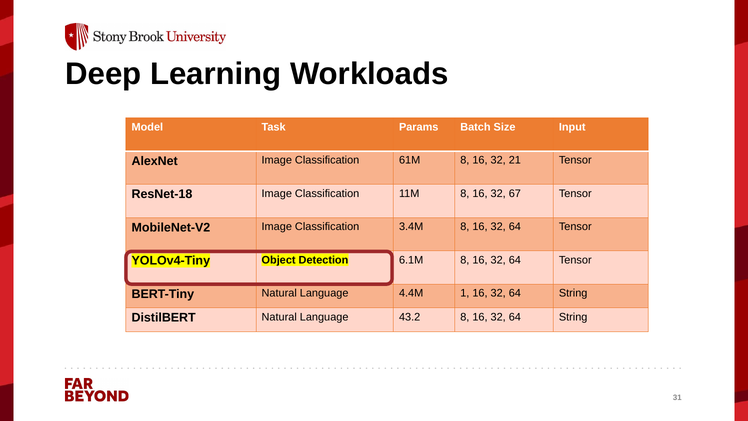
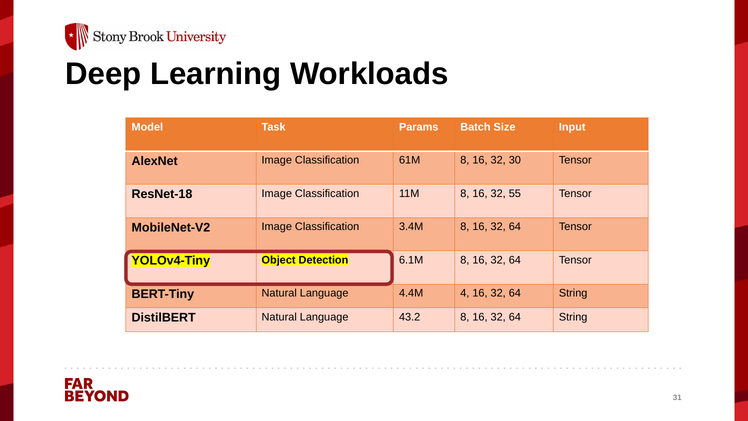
21: 21 -> 30 (515, 160)
67: 67 -> 55 (515, 193)
1: 1 -> 4 (465, 293)
